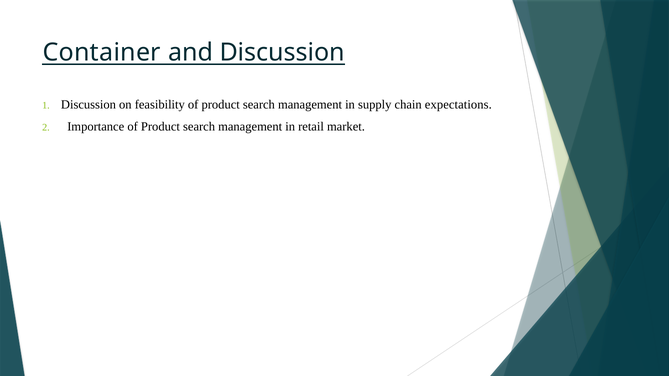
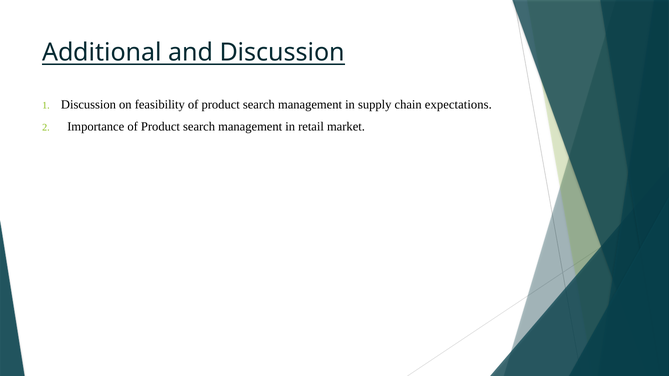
Container: Container -> Additional (102, 53)
